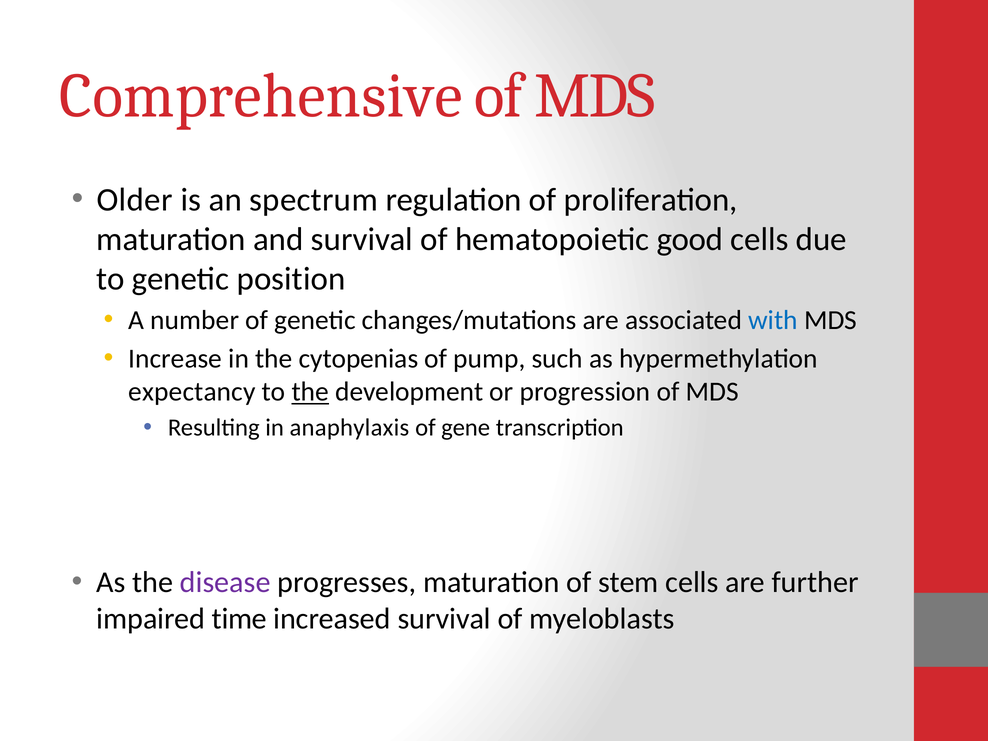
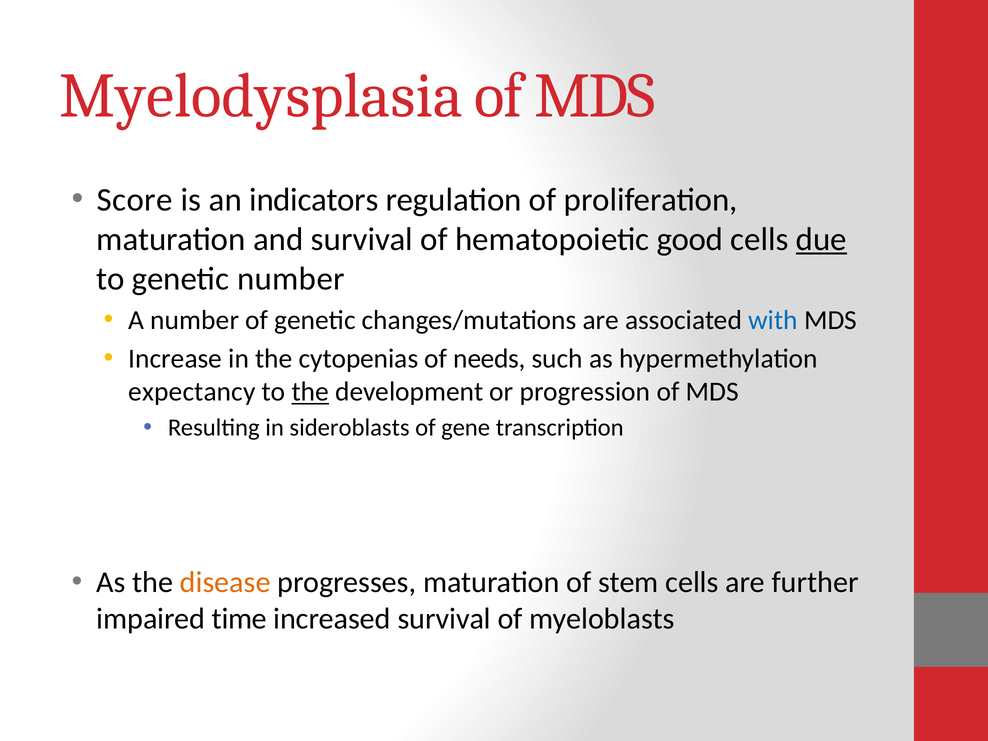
Comprehensive: Comprehensive -> Myelodysplasia (261, 96)
Older: Older -> Score (135, 200)
spectrum: spectrum -> indicators (314, 200)
due underline: none -> present (821, 239)
genetic position: position -> number (291, 279)
pump: pump -> needs (490, 359)
anaphylaxis: anaphylaxis -> sideroblasts (350, 428)
disease colour: purple -> orange (225, 583)
